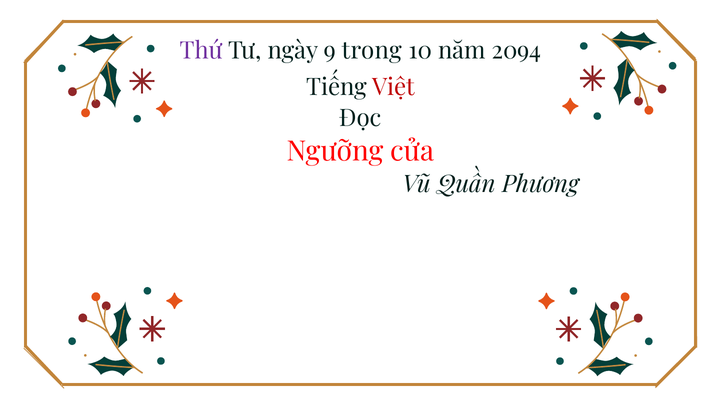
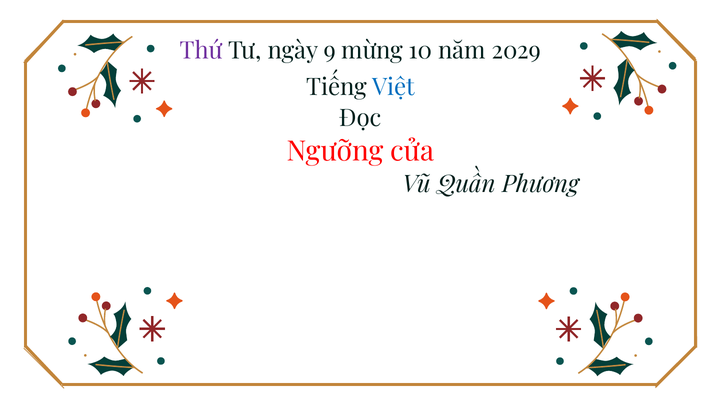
trong: trong -> mừng (372, 51)
2094: 2094 -> 2029 (516, 51)
Việt colour: red -> blue (393, 87)
